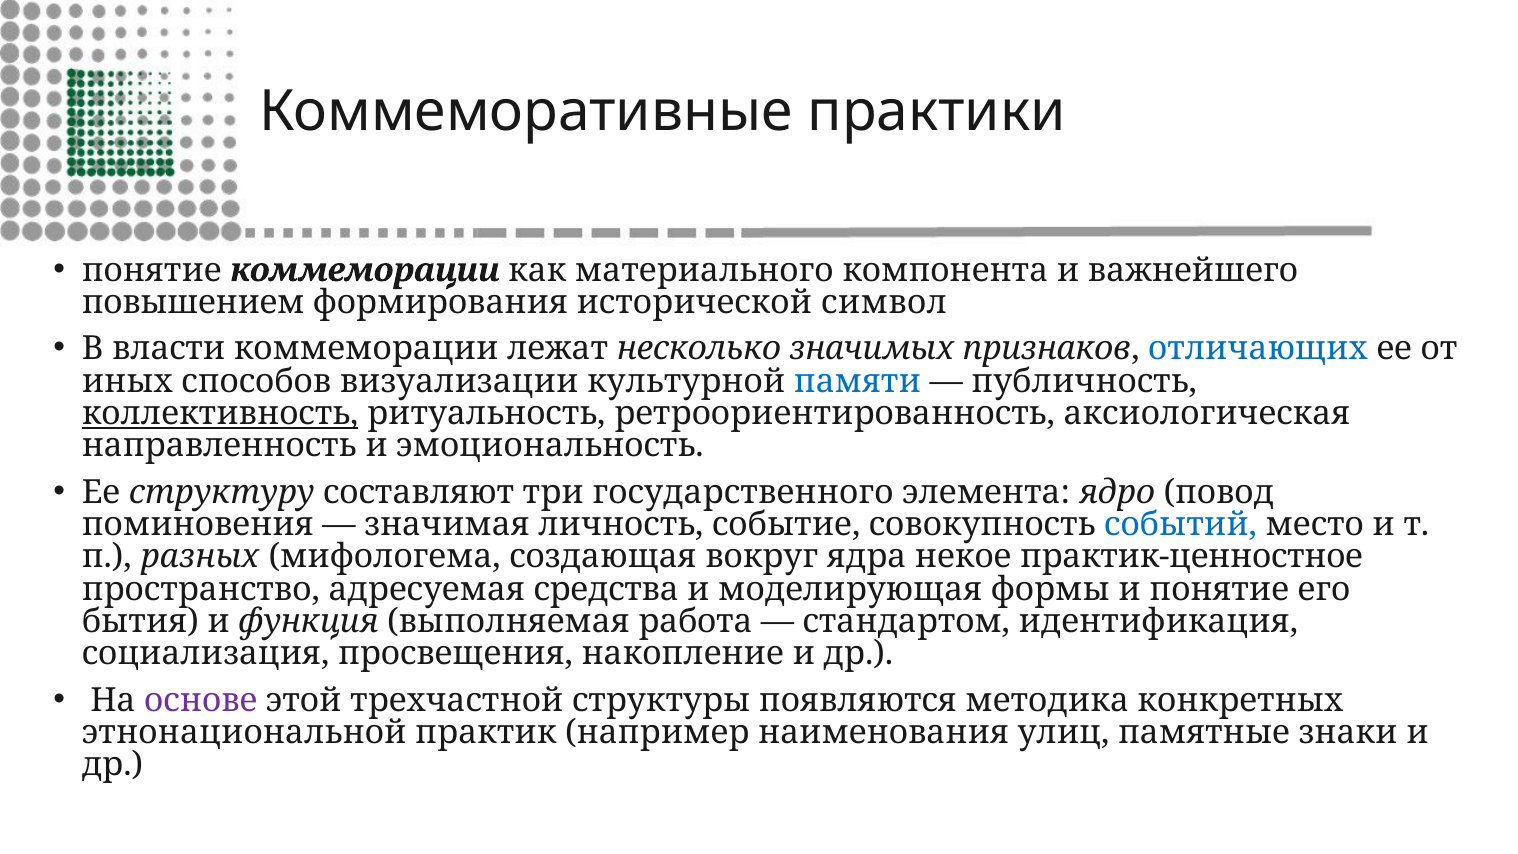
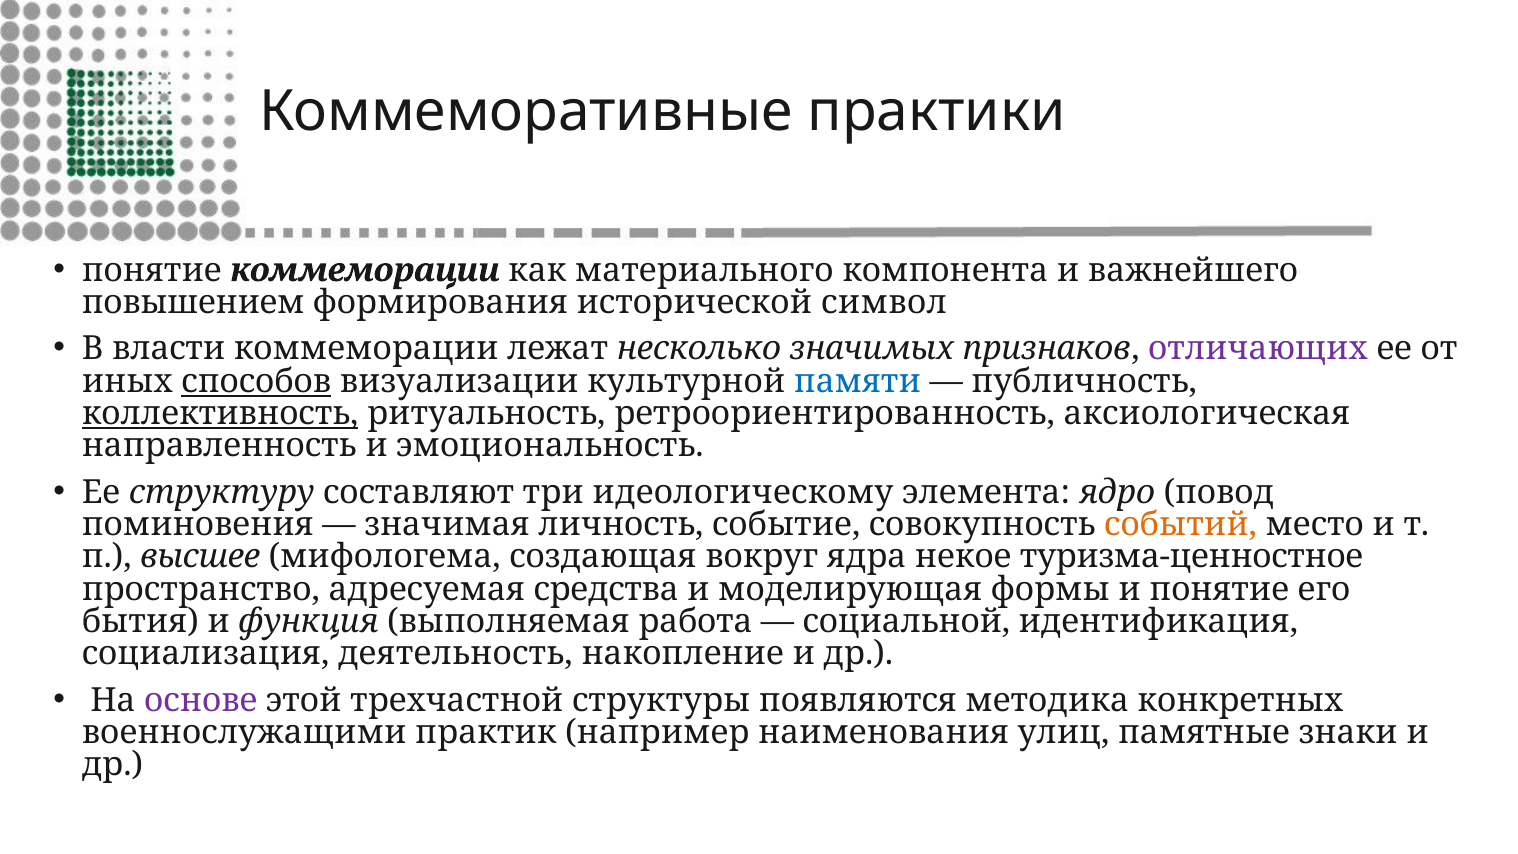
отличающих colour: blue -> purple (1258, 349)
способов underline: none -> present (256, 381)
государственного: государственного -> идеологическому (743, 492)
событий colour: blue -> orange (1181, 524)
разных: разных -> высшее (200, 557)
практик-ценностное: практик-ценностное -> туризма-ценностное (1191, 557)
стандартом: стандартом -> социальной (906, 621)
просвещения: просвещения -> деятельность (455, 654)
этнонациональной: этнонациональной -> военнослужащими (244, 732)
